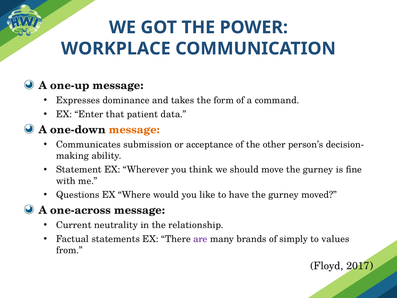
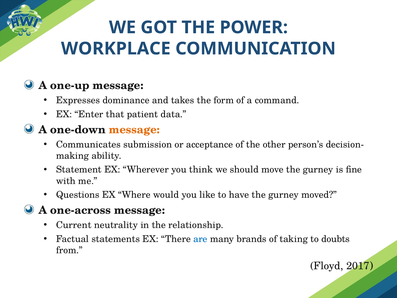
are colour: purple -> blue (200, 239)
simply: simply -> taking (294, 239)
values: values -> doubts (336, 239)
